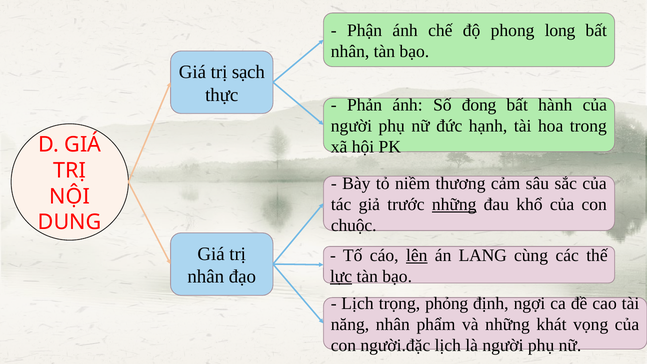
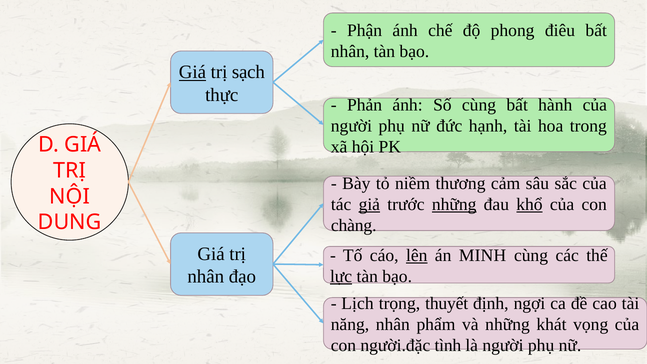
long: long -> điêu (560, 30)
Giá underline: none -> present (192, 72)
Số đong: đong -> cùng (479, 105)
giả underline: none -> present (369, 205)
khổ underline: none -> present (529, 205)
chuộc: chuộc -> chàng (354, 226)
LANG: LANG -> MINH (483, 255)
phỏng: phỏng -> thuyết (447, 304)
người.đặc lịch: lịch -> tình (448, 346)
